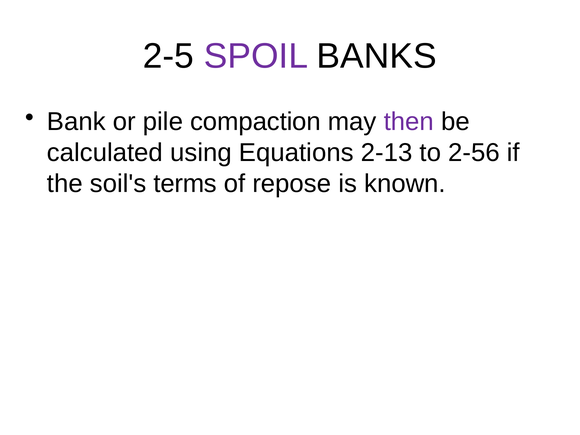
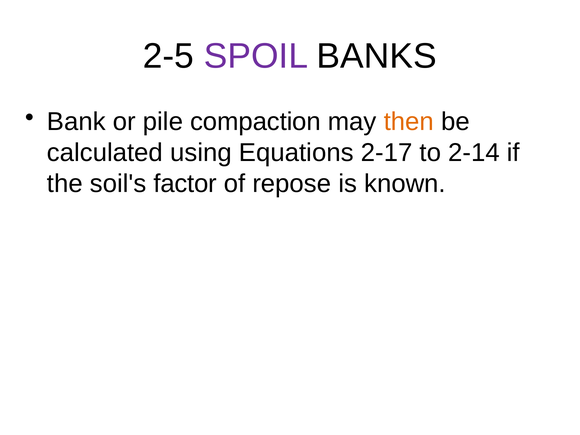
then colour: purple -> orange (409, 122)
2-13: 2-13 -> 2-17 (387, 153)
2-56: 2-56 -> 2-14 (474, 153)
terms: terms -> factor (185, 184)
